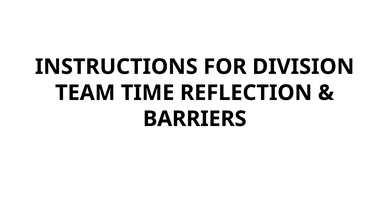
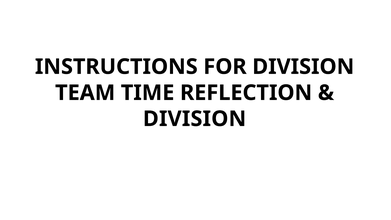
BARRIERS: BARRIERS -> DIVISION (195, 119)
